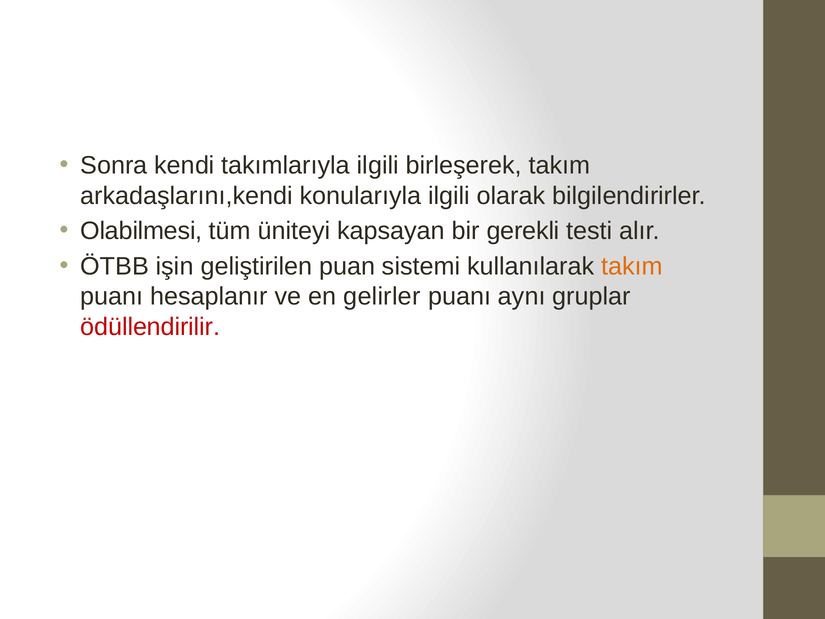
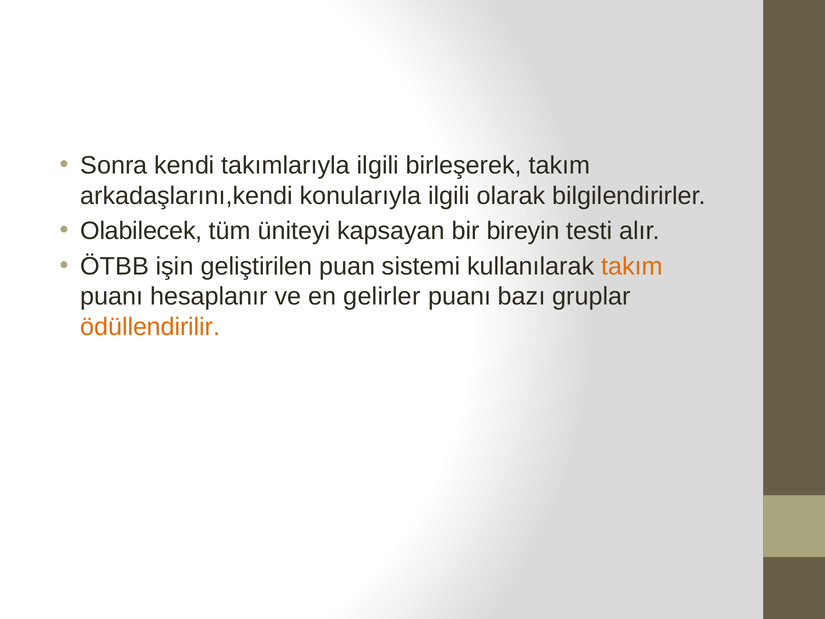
Olabilmesi: Olabilmesi -> Olabilecek (141, 231)
gerekli: gerekli -> bireyin (523, 231)
aynı: aynı -> bazı (522, 296)
ödüllendirilir colour: red -> orange (150, 327)
